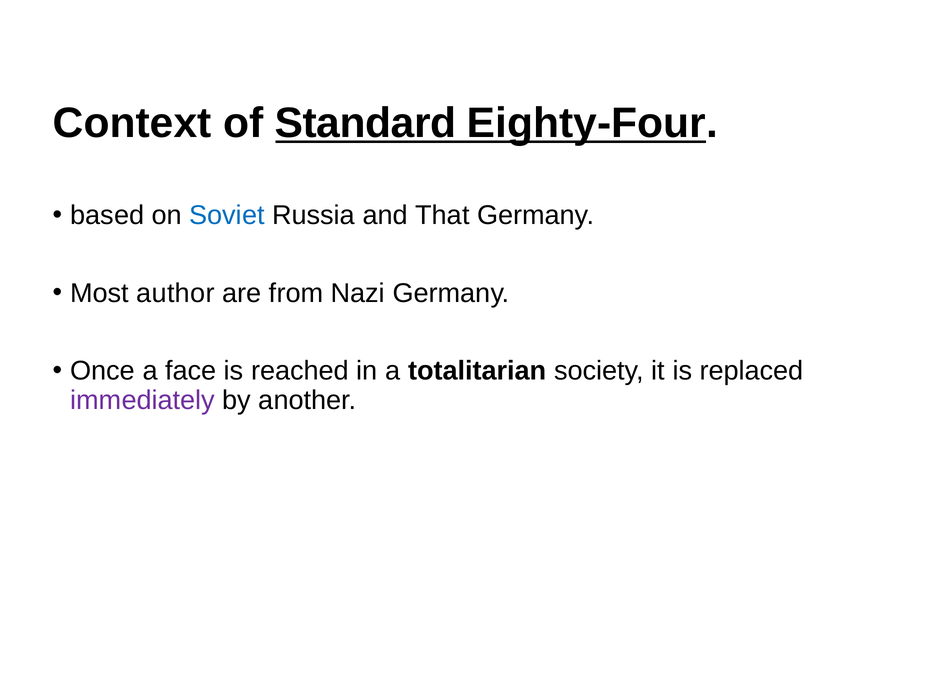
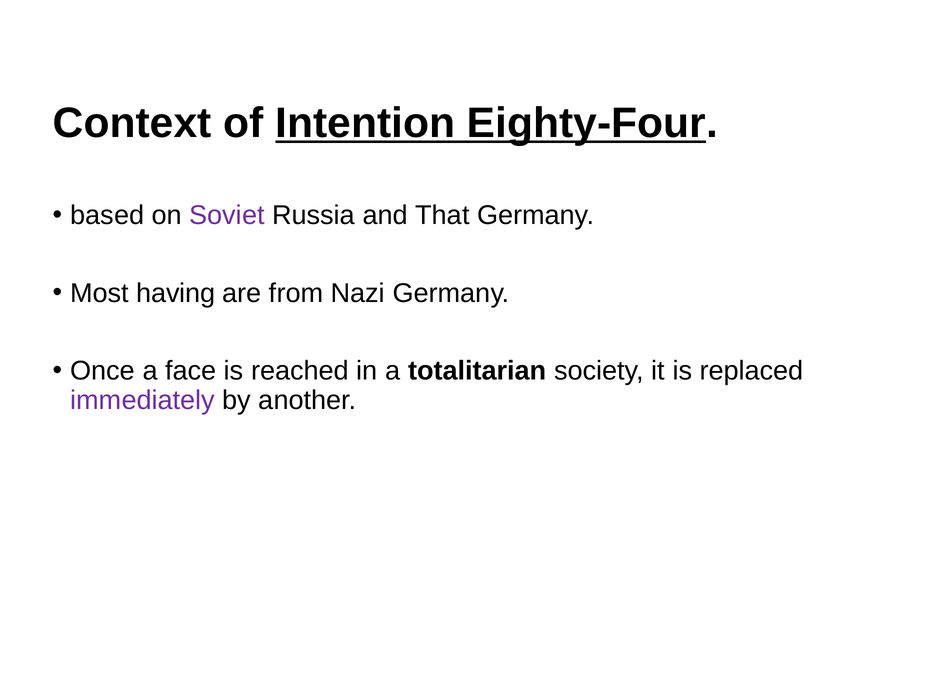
Standard: Standard -> Intention (365, 123)
Soviet colour: blue -> purple (227, 215)
author: author -> having (176, 293)
